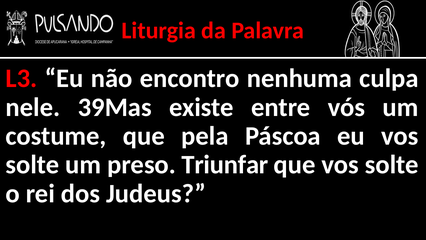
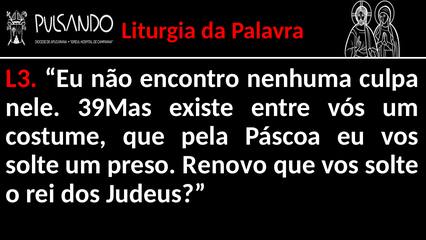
Triunfar: Triunfar -> Renovo (225, 165)
